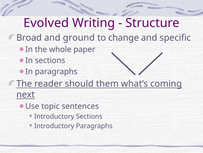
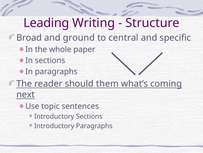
Evolved: Evolved -> Leading (46, 23)
change: change -> central (124, 38)
